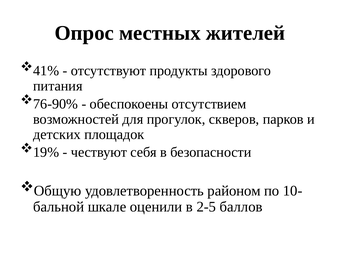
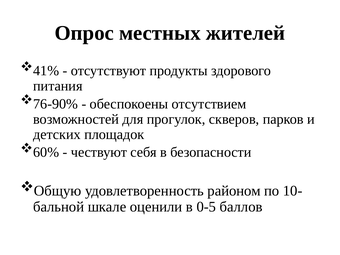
19%: 19% -> 60% (46, 152)
2-5: 2-5 -> 0-5 (206, 207)
